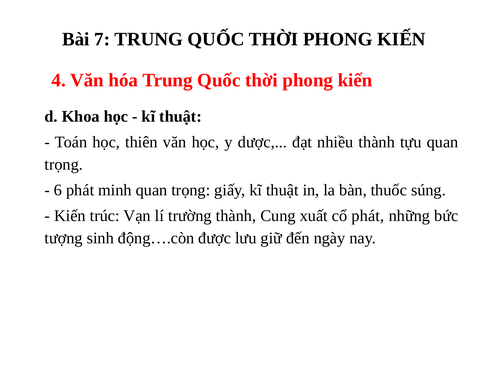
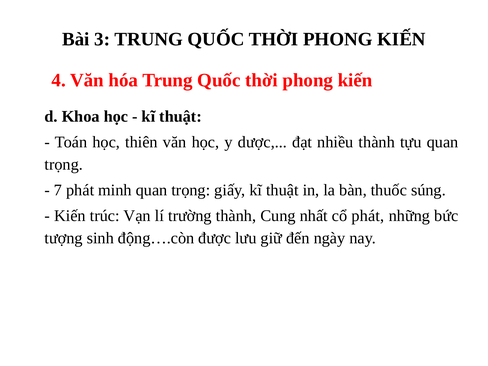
7: 7 -> 3 (102, 39)
6: 6 -> 7 (58, 190)
xuất: xuất -> nhất (314, 216)
